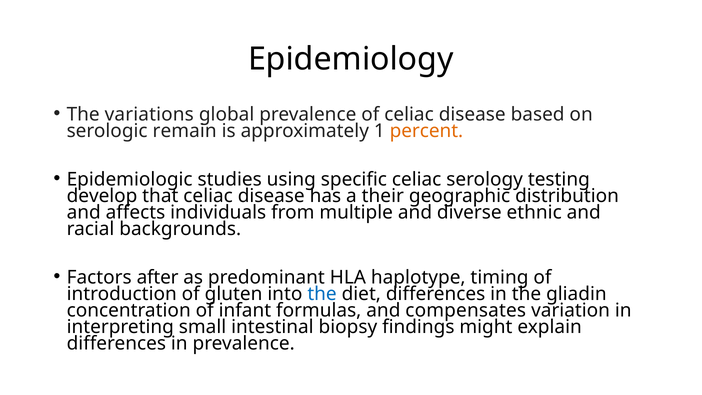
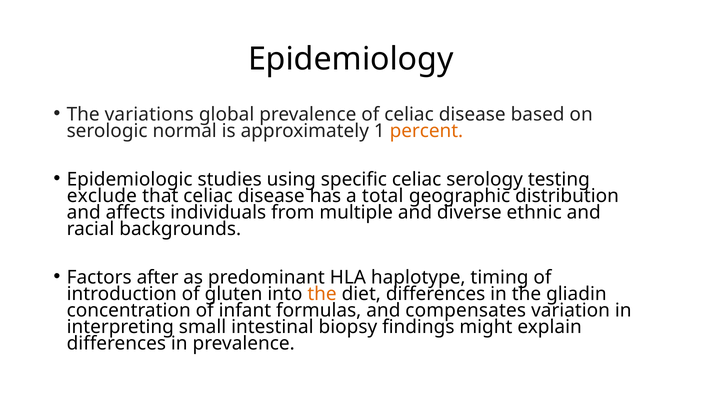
remain: remain -> normal (185, 131)
develop: develop -> exclude (102, 196)
their: their -> total (383, 196)
the colour: blue -> orange (322, 294)
